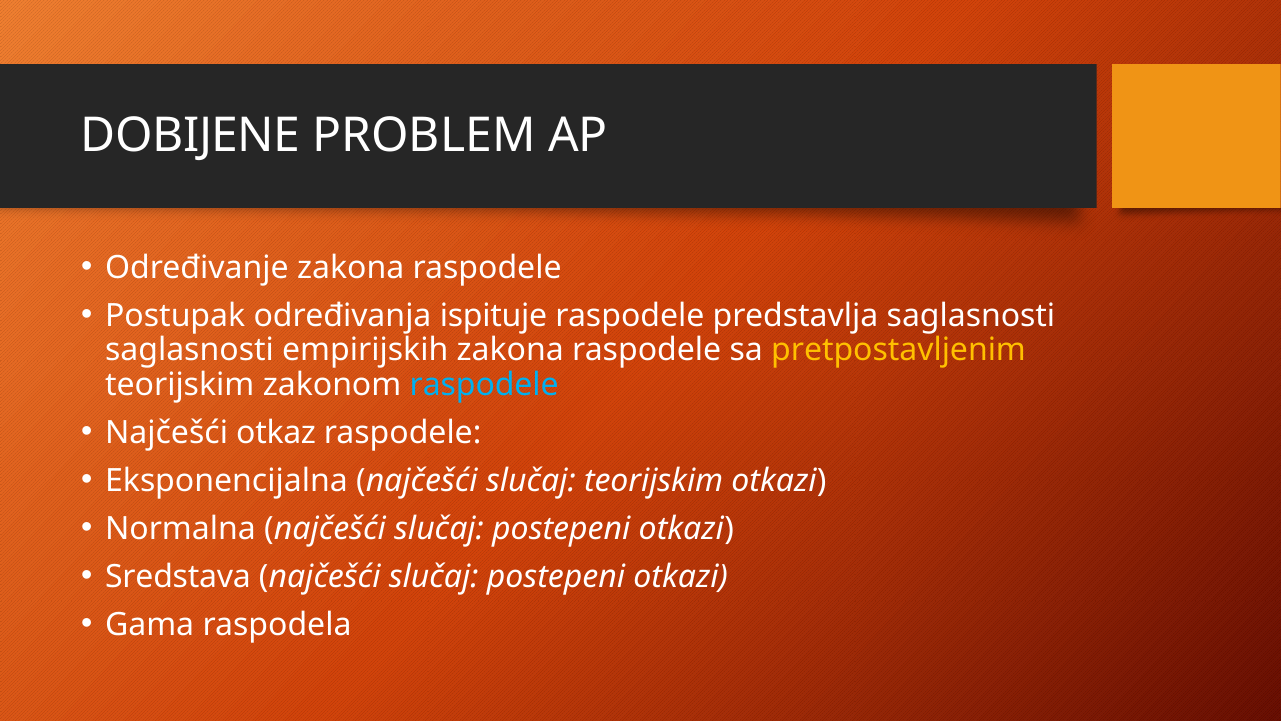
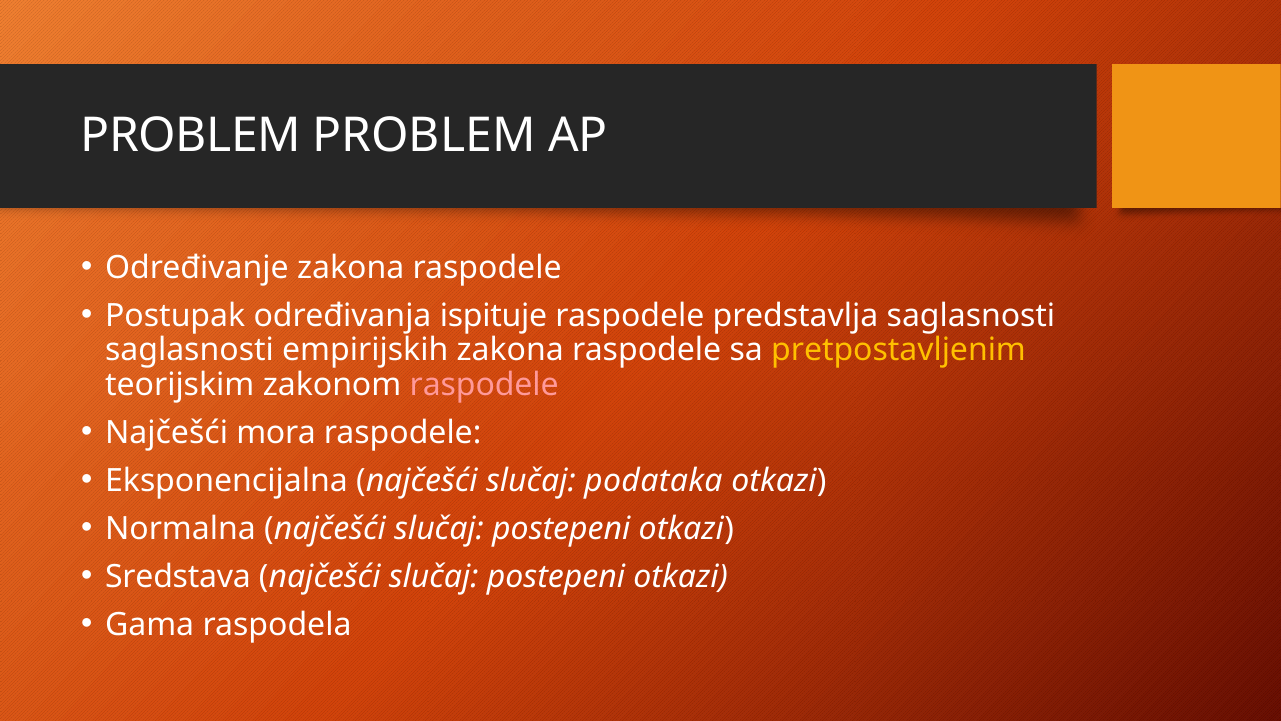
DOBIJENE: DOBIJENE -> PROBLEM (191, 136)
raspodele colour: light blue -> pink (484, 385)
otkaz: otkaz -> mora (276, 432)
slučaj teorijskim: teorijskim -> podataka (653, 480)
